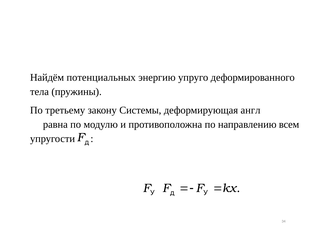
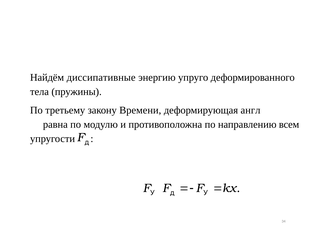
потенциальных: потенциальных -> диссипативные (101, 78)
Системы: Системы -> Времени (140, 111)
